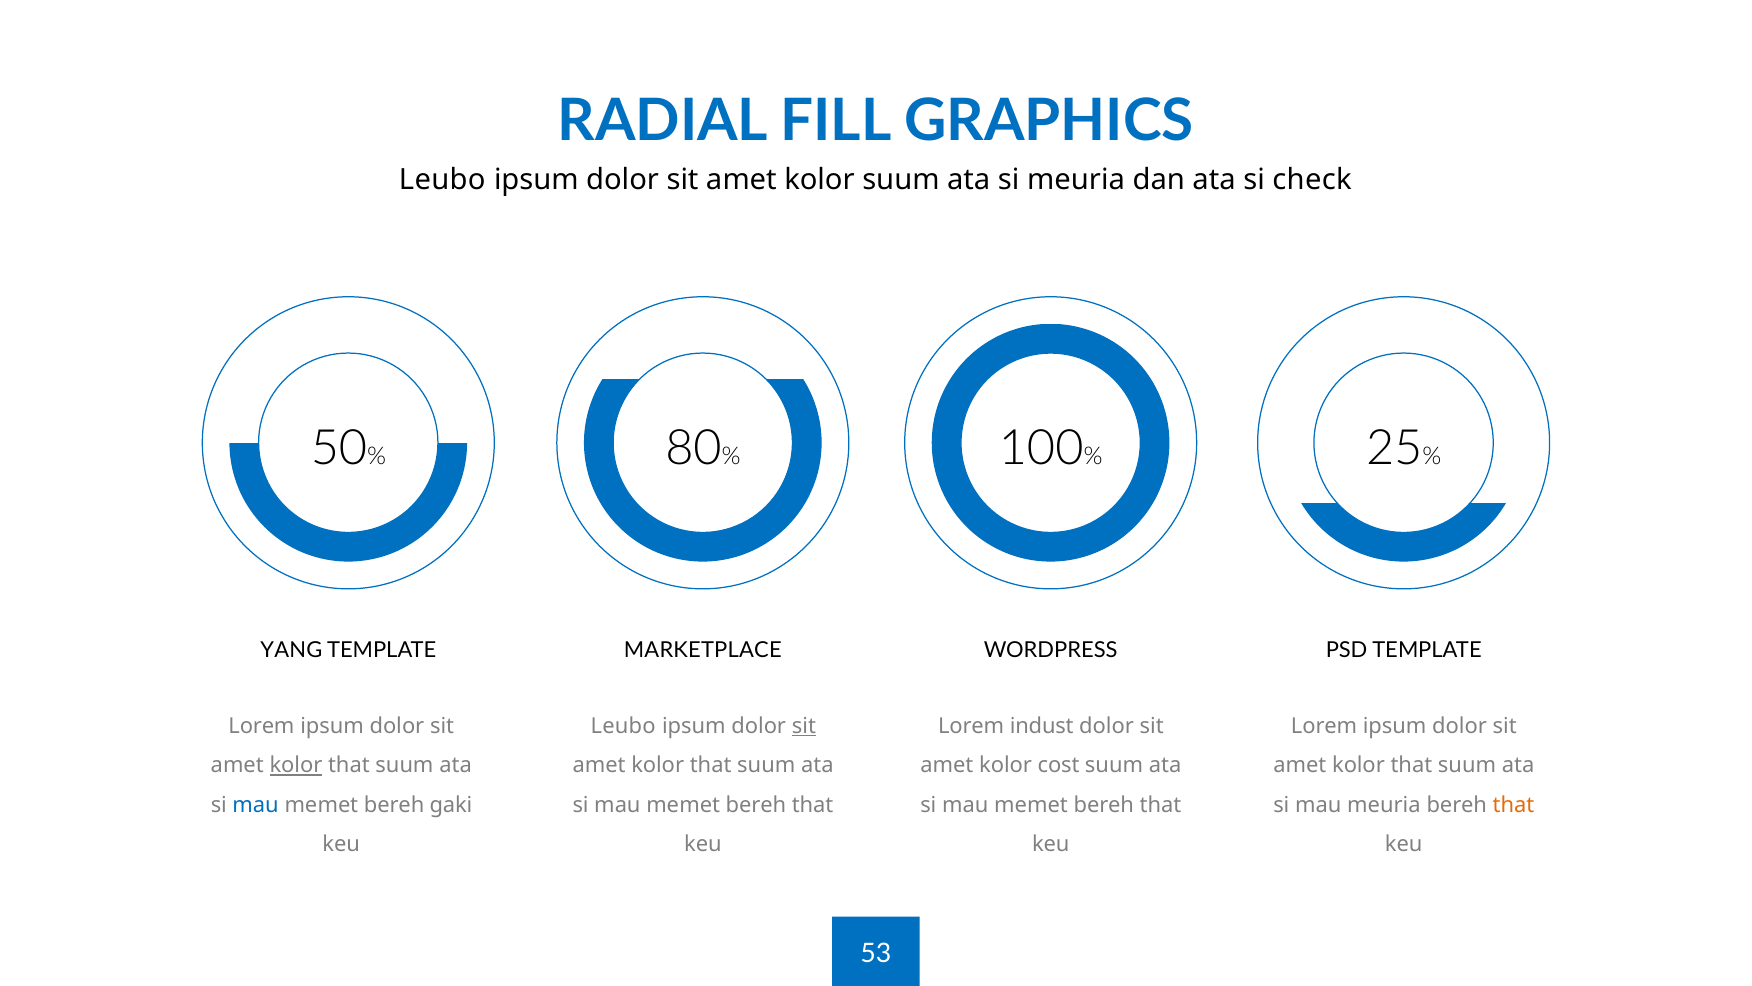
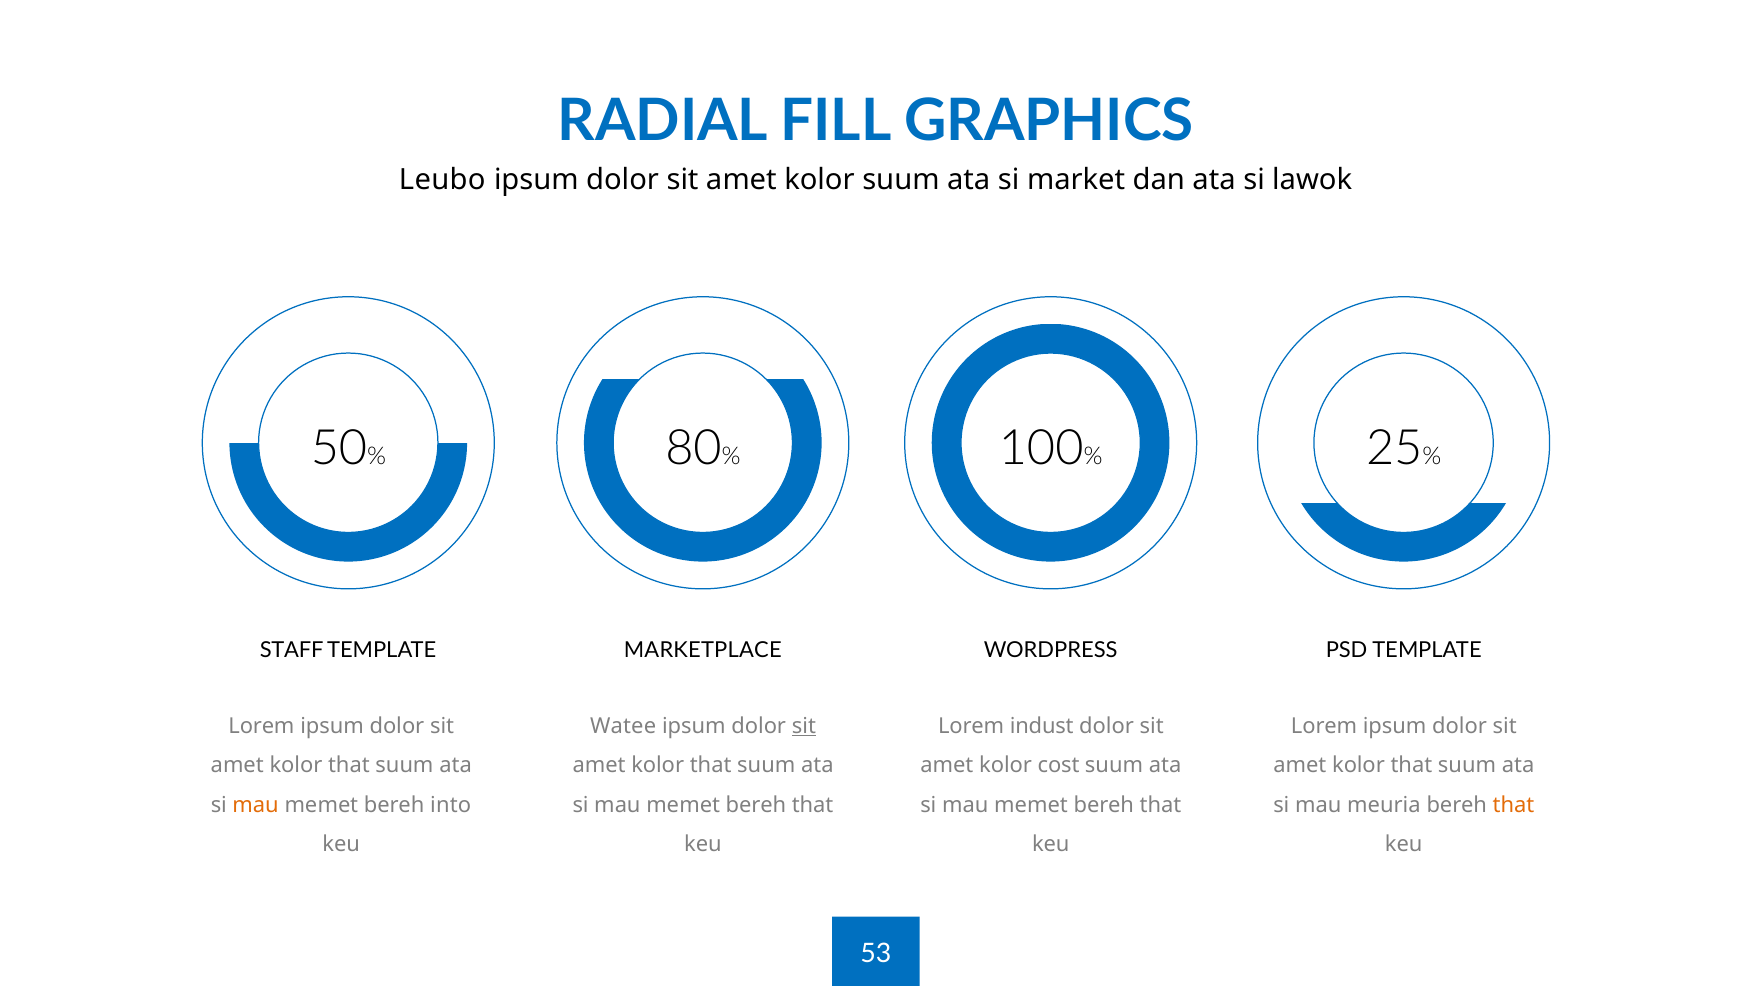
si meuria: meuria -> market (1076, 180)
check: check -> lawok (1312, 180)
YANG: YANG -> STAFF (292, 650)
Leubo: Leubo -> Watee (623, 726)
kolor underline: present -> none (296, 765)
mau colour: blue -> orange (256, 805)
gaki: gaki -> into (451, 805)
